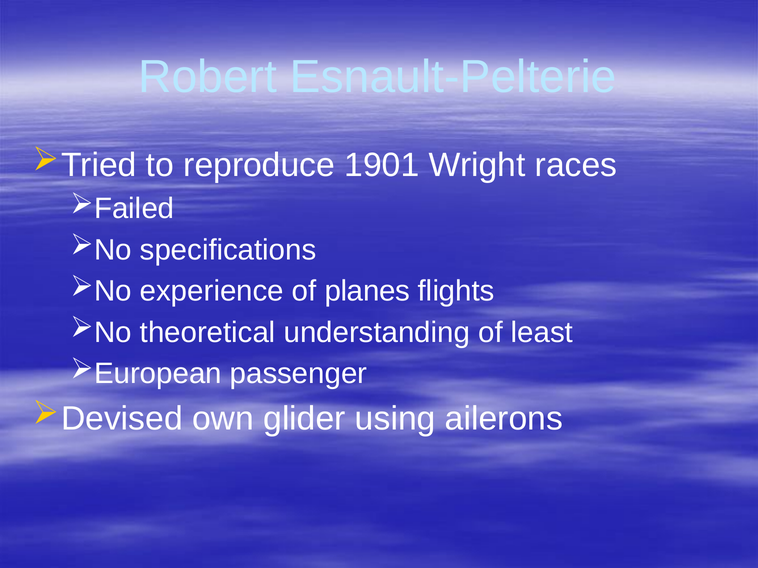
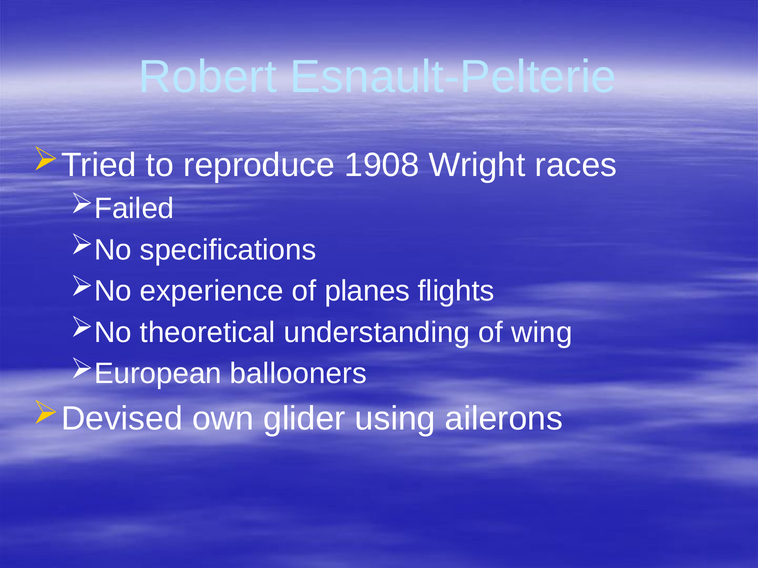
1901: 1901 -> 1908 (382, 165)
least: least -> wing (542, 333)
passenger: passenger -> ballooners (298, 374)
